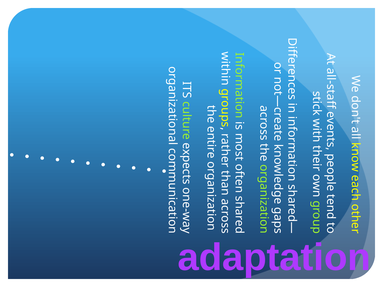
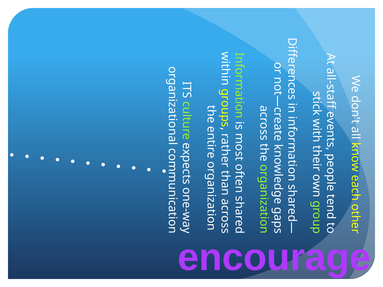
adaptation: adaptation -> encourage (274, 258)
